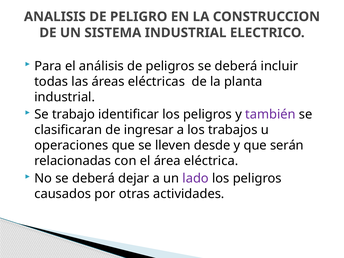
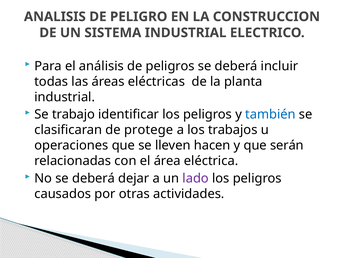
también colour: purple -> blue (270, 114)
ingresar: ingresar -> protege (149, 130)
desde: desde -> hacen (212, 145)
